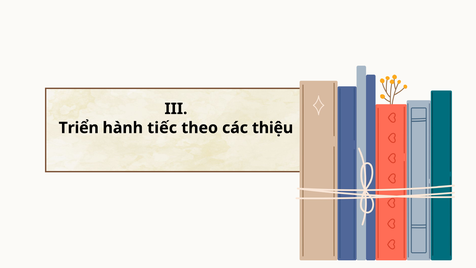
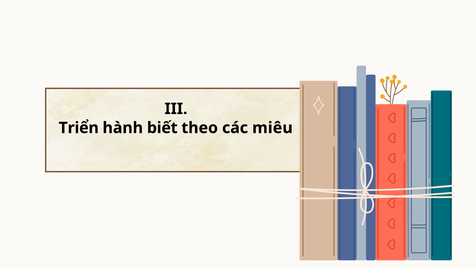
tiếc: tiếc -> biết (162, 128)
thiệu: thiệu -> miêu (272, 128)
